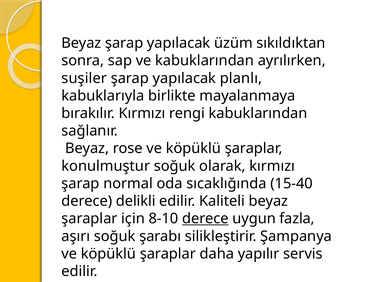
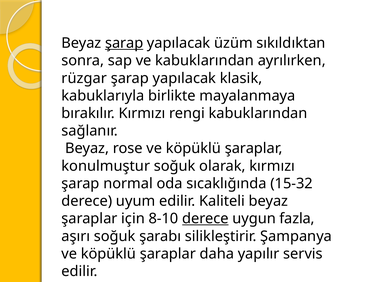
şarap underline: none -> present (124, 43)
suşiler: suşiler -> rüzgar (84, 78)
planlı: planlı -> klasik (241, 78)
15-40: 15-40 -> 15-32 (292, 184)
delikli: delikli -> uyum (136, 201)
